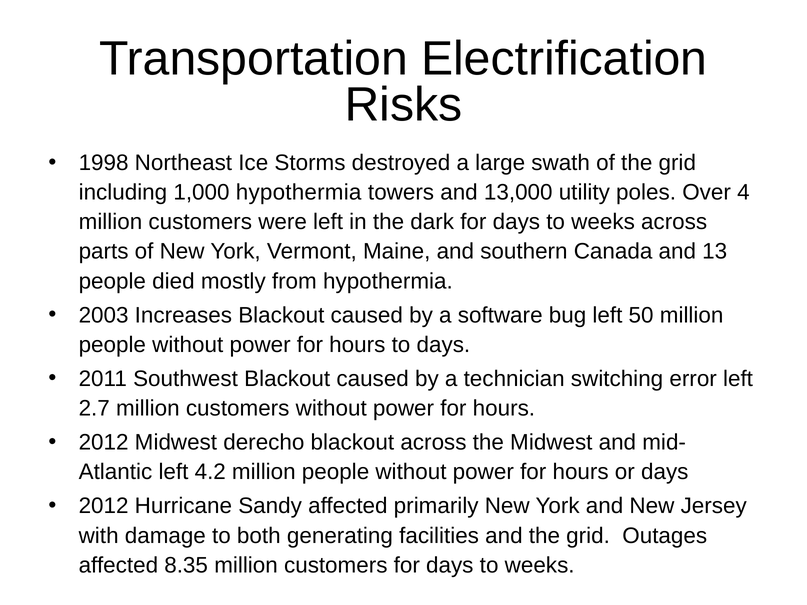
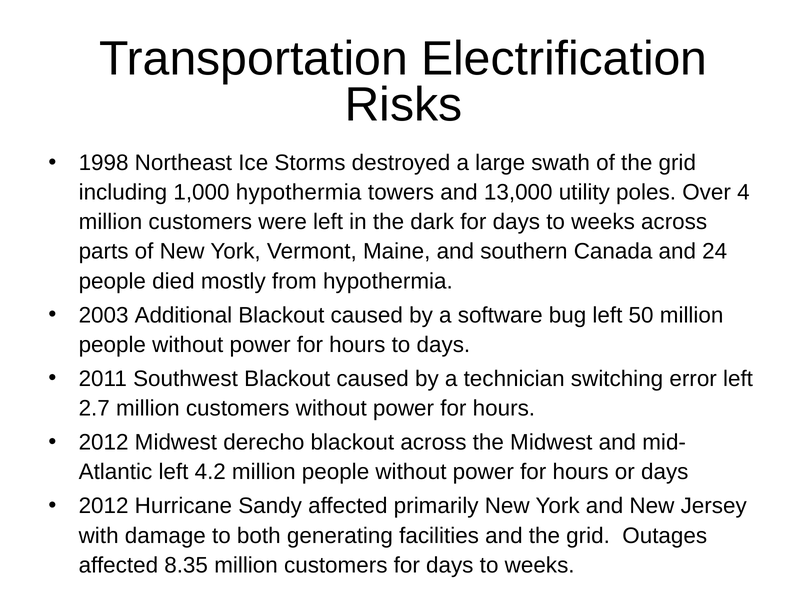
13: 13 -> 24 (715, 252)
Increases: Increases -> Additional (183, 315)
